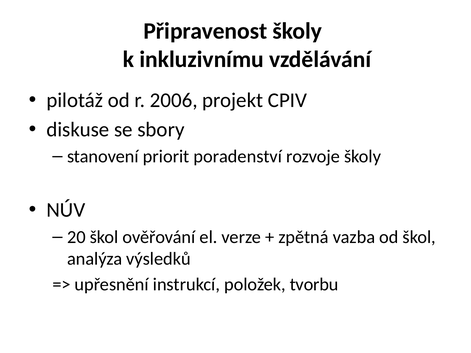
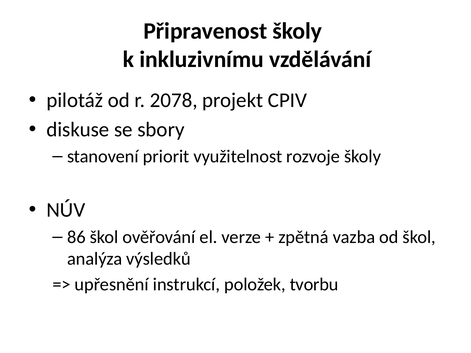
2006: 2006 -> 2078 (174, 100)
poradenství: poradenství -> využitelnost (238, 157)
20: 20 -> 86 (76, 237)
